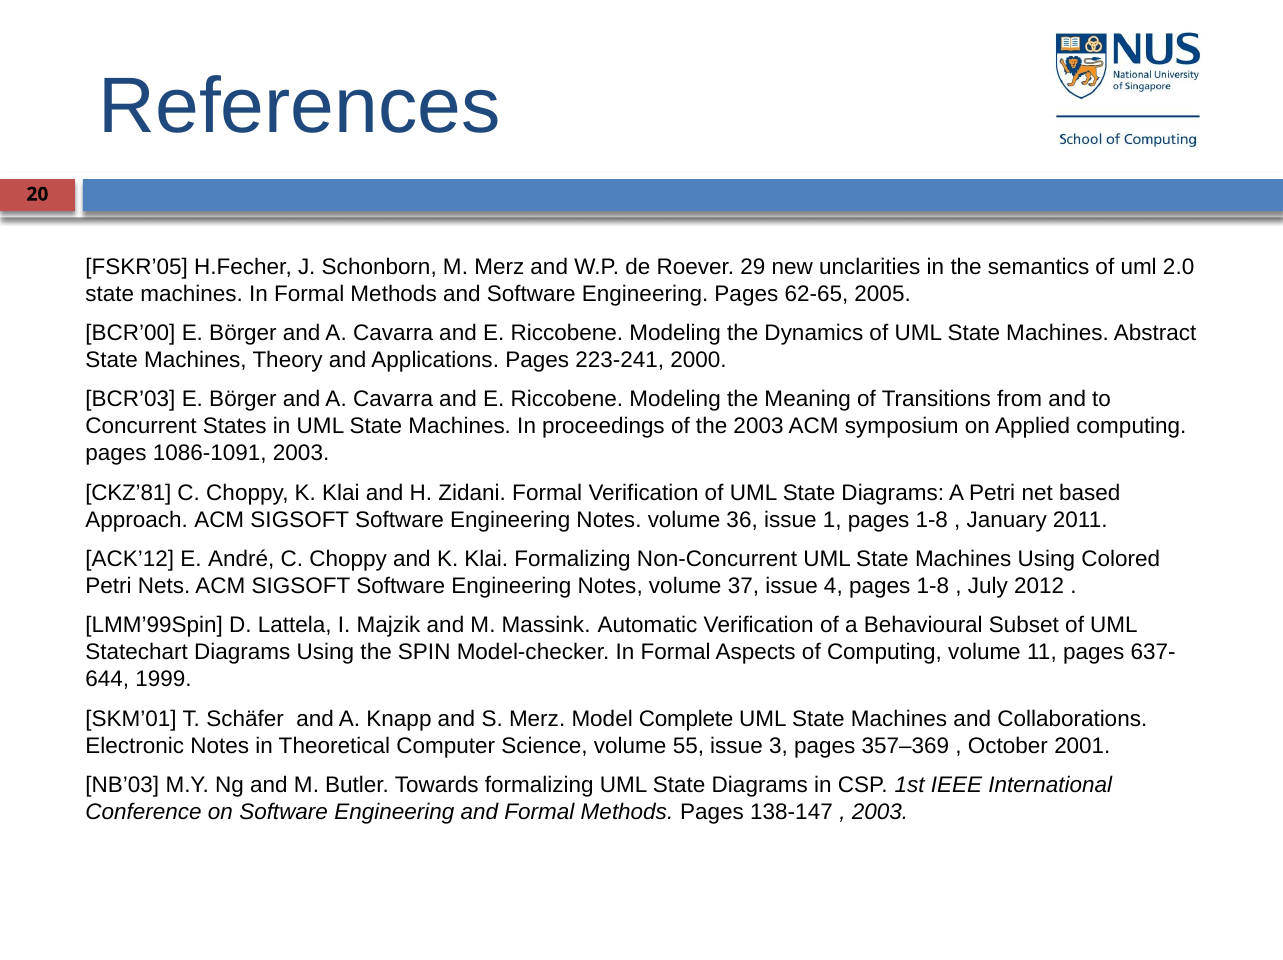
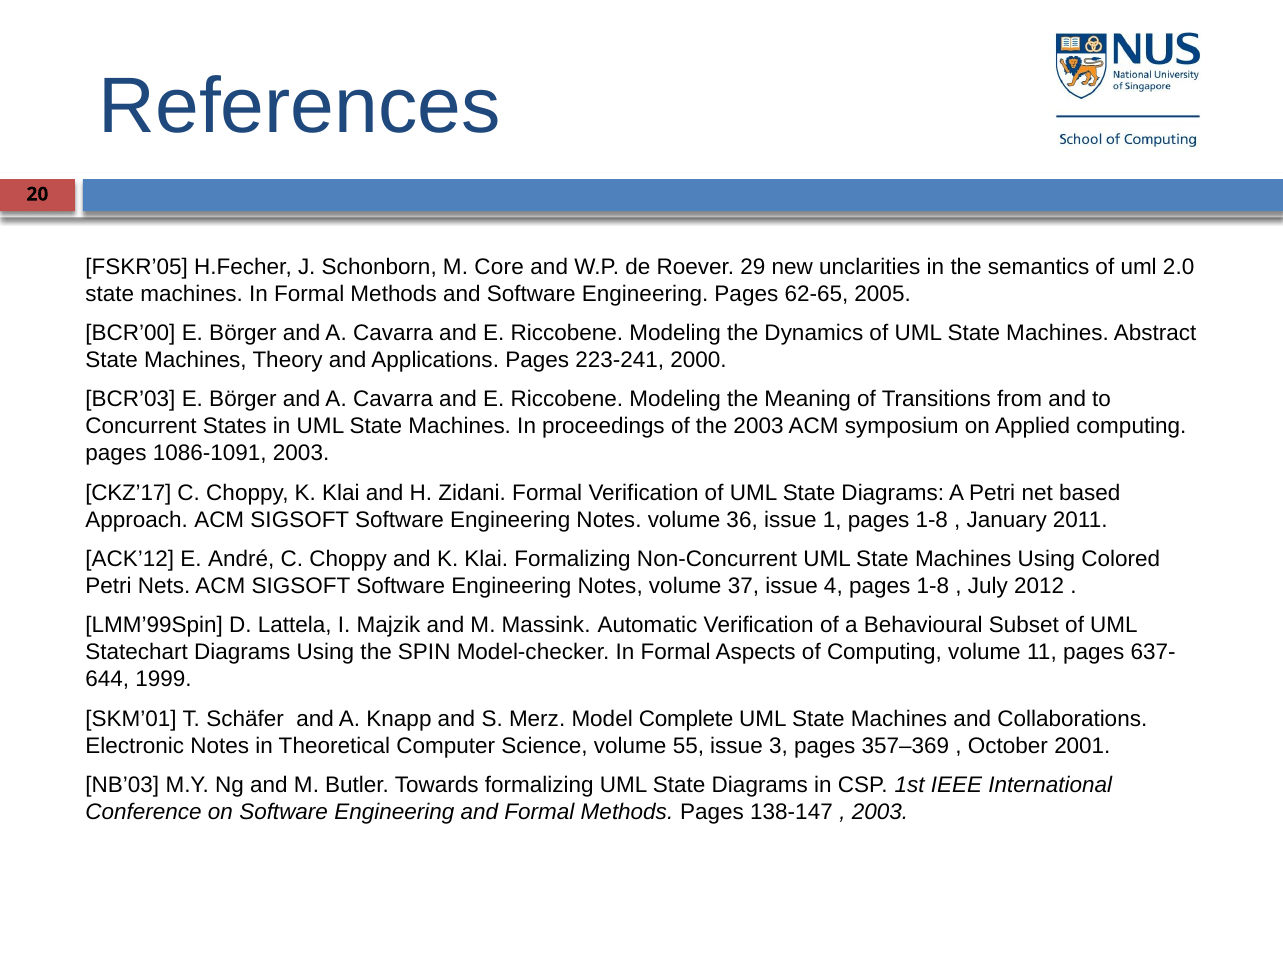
M Merz: Merz -> Core (499, 267)
CKZ’81: CKZ’81 -> CKZ’17 (128, 493)
